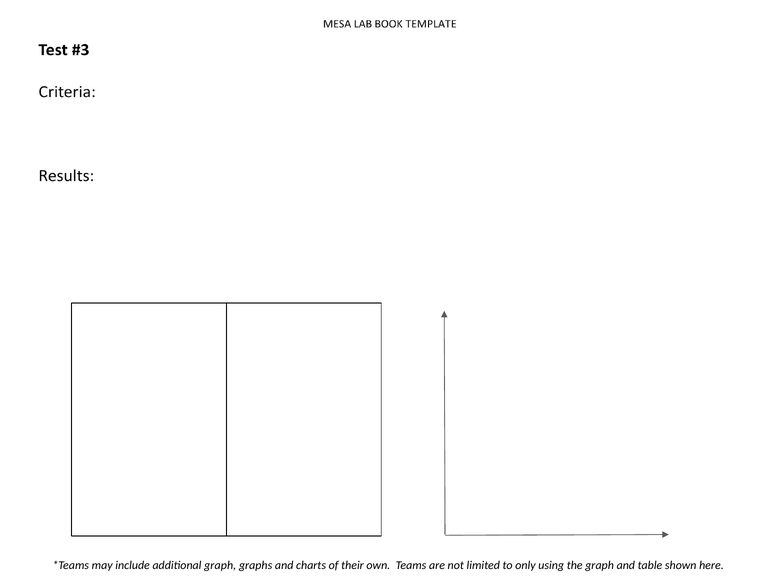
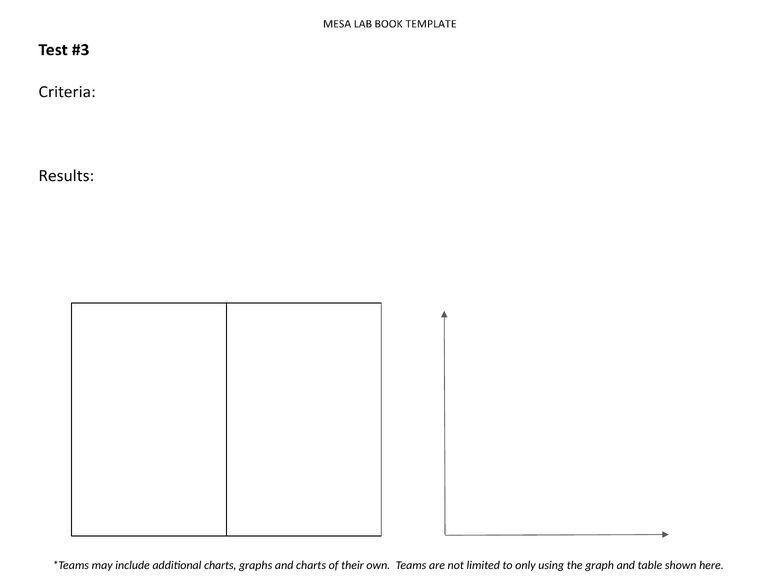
additional graph: graph -> charts (220, 566)
